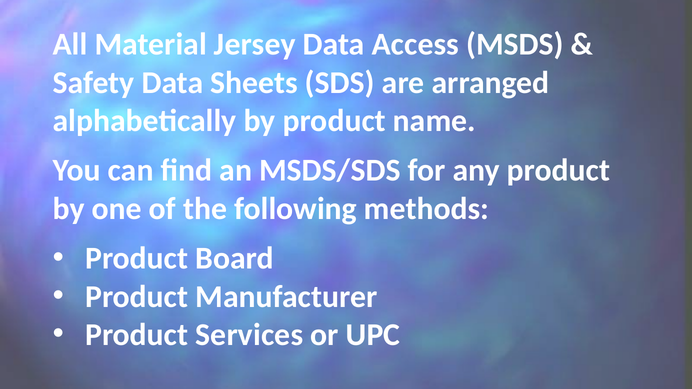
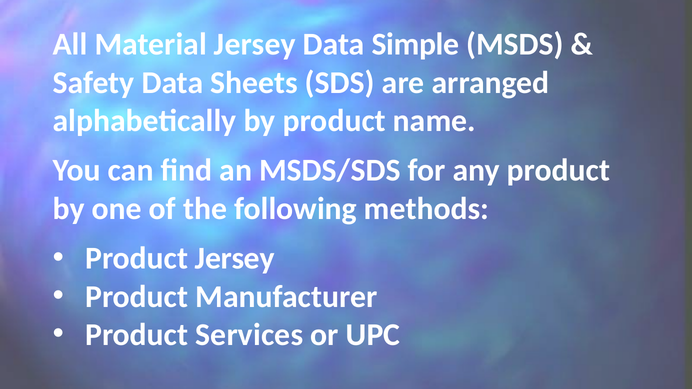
Access: Access -> Simple (415, 45)
Product Board: Board -> Jersey (235, 259)
